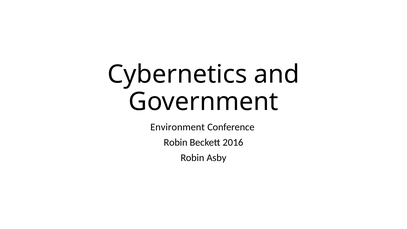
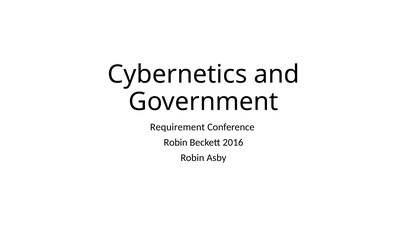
Environment: Environment -> Requirement (178, 127)
